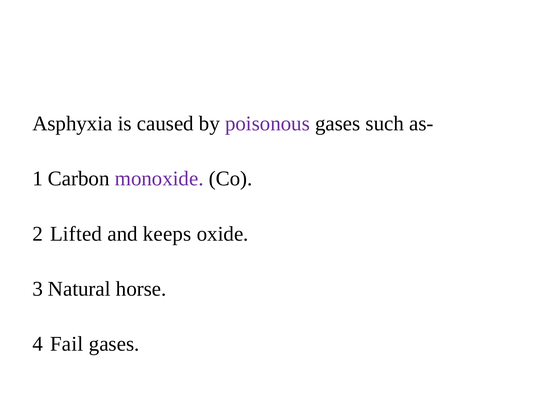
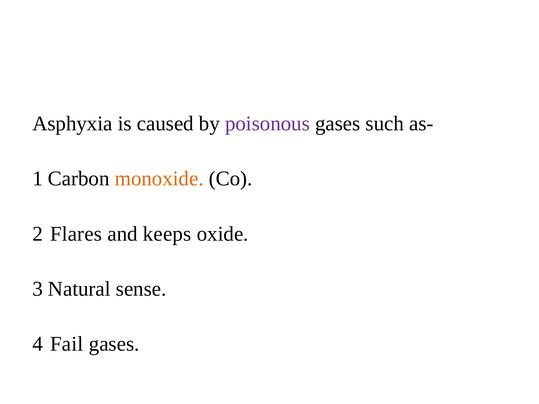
monoxide colour: purple -> orange (159, 179)
Lifted: Lifted -> Flares (76, 234)
horse: horse -> sense (141, 289)
